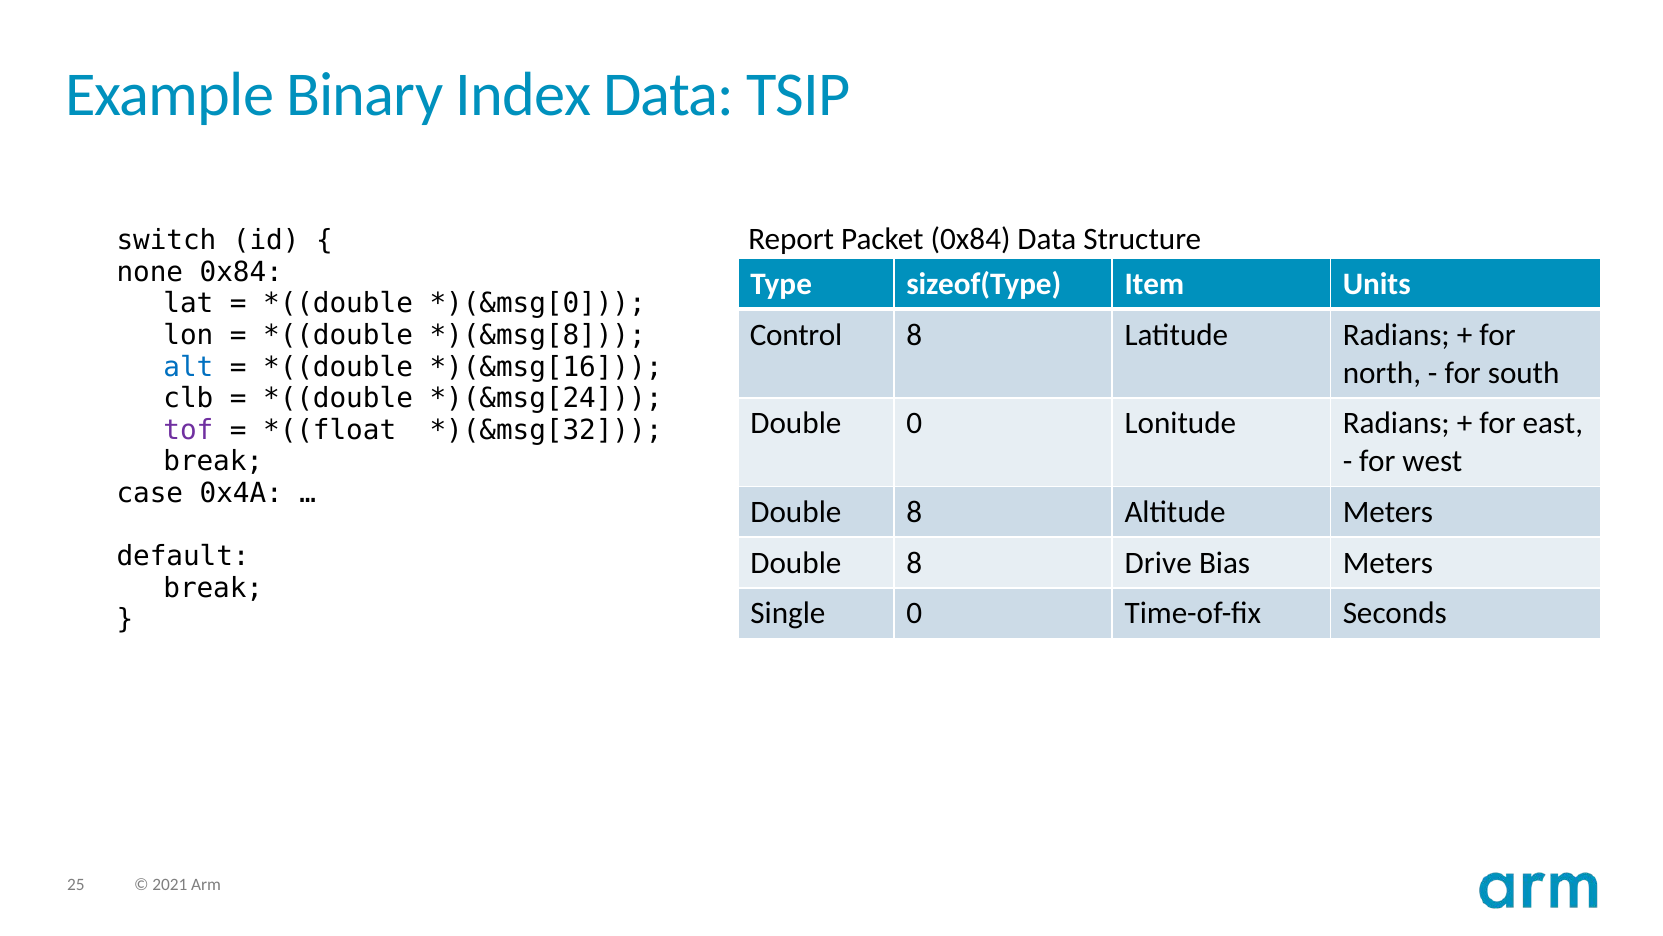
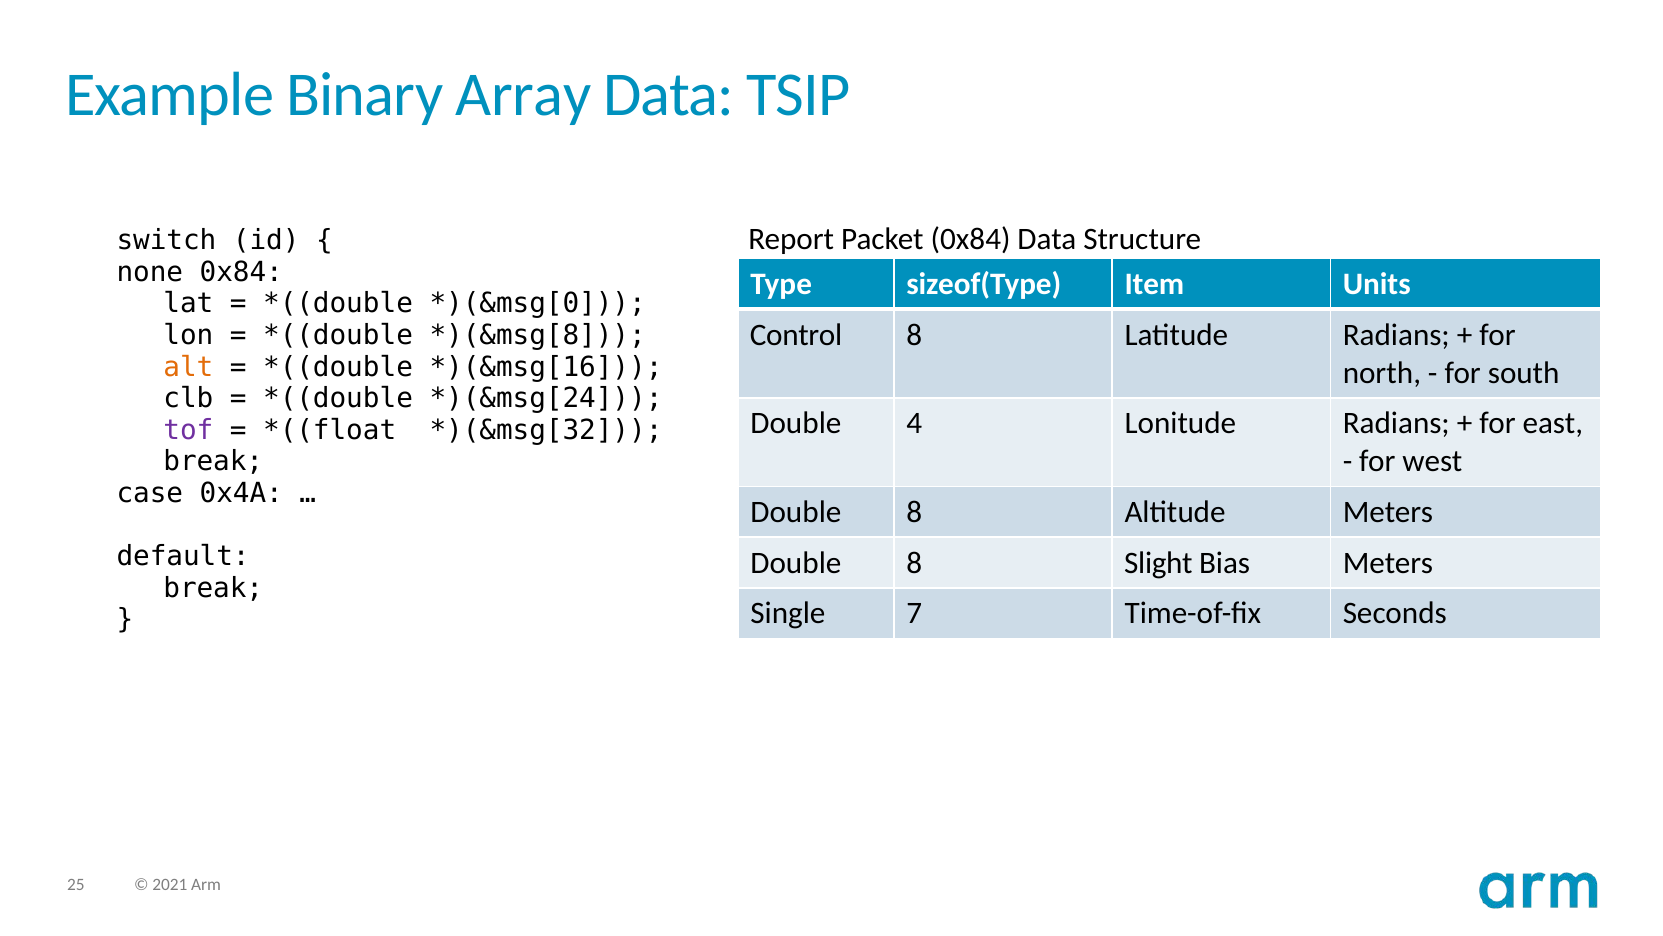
Index: Index -> Array (523, 95)
alt colour: blue -> orange (188, 367)
Double 0: 0 -> 4 (914, 423)
Drive: Drive -> Slight (1158, 563)
Single 0: 0 -> 7 (914, 613)
